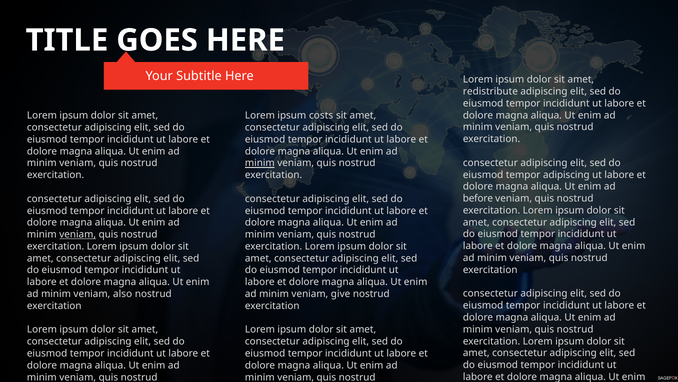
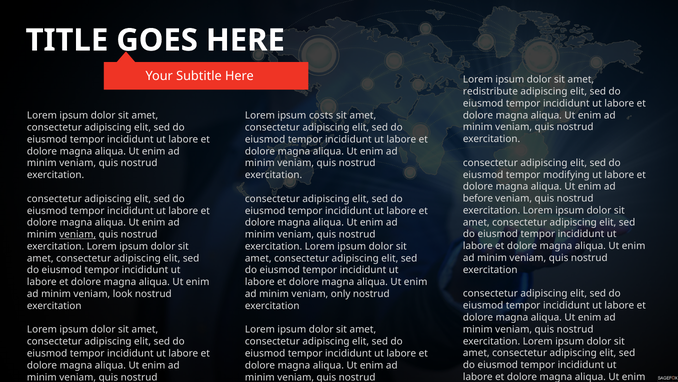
minim underline: present -> none (260, 163)
tempor adipiscing: adipiscing -> modifying (566, 174)
also: also -> look (123, 294)
give: give -> only (341, 294)
